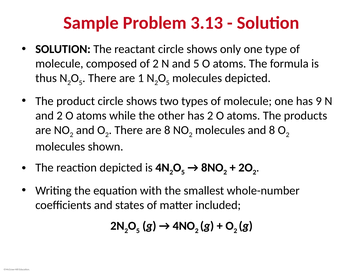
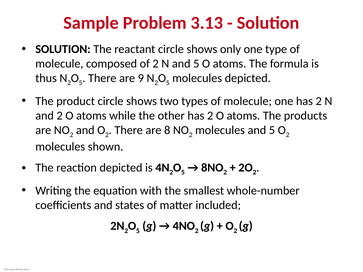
1: 1 -> 9 (141, 78)
one has 9: 9 -> 2 (319, 101)
molecules and 8: 8 -> 5 (272, 130)
